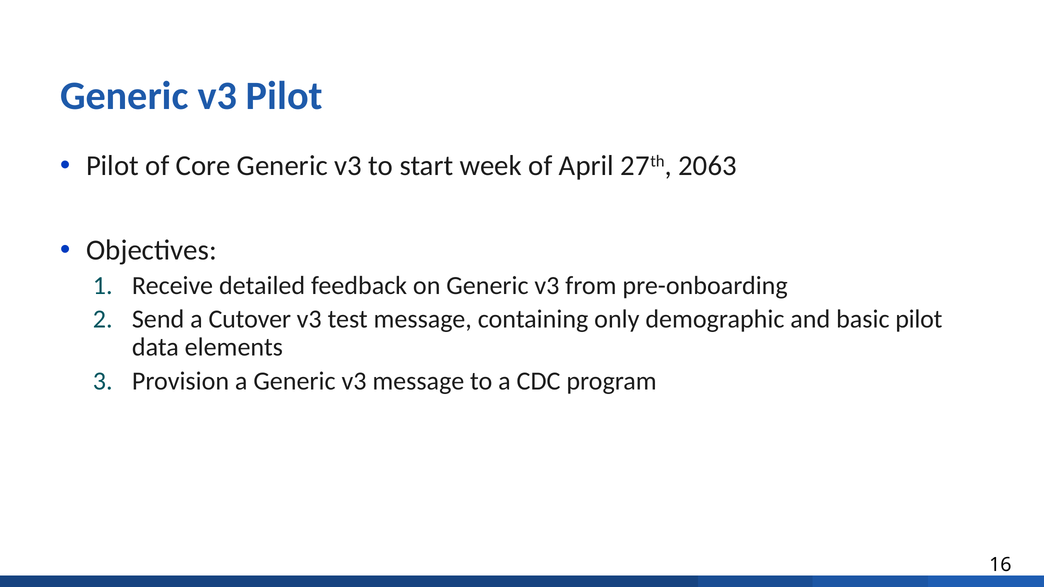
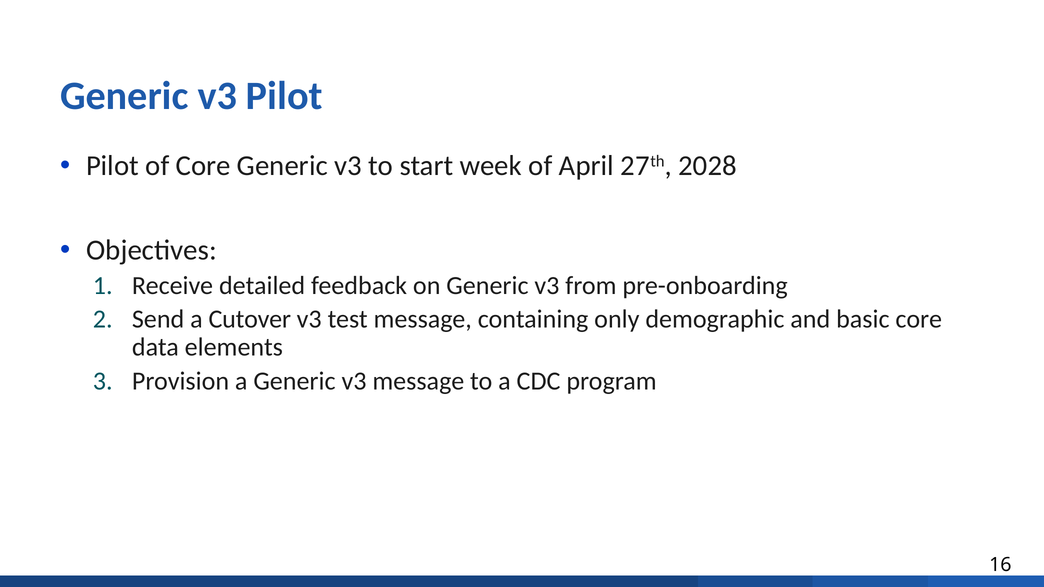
2063: 2063 -> 2028 (708, 166)
basic pilot: pilot -> core (919, 319)
